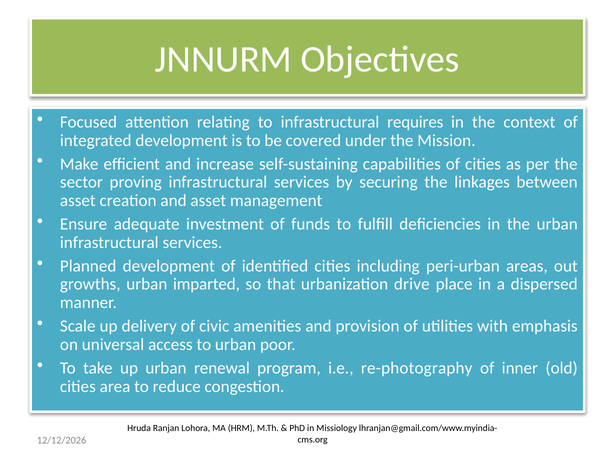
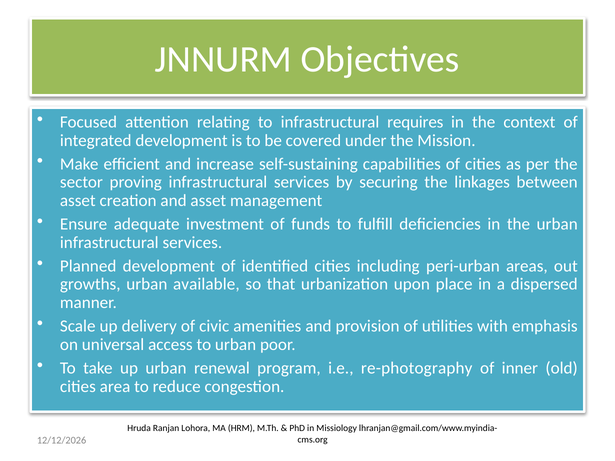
imparted: imparted -> available (206, 284)
drive: drive -> upon (412, 284)
